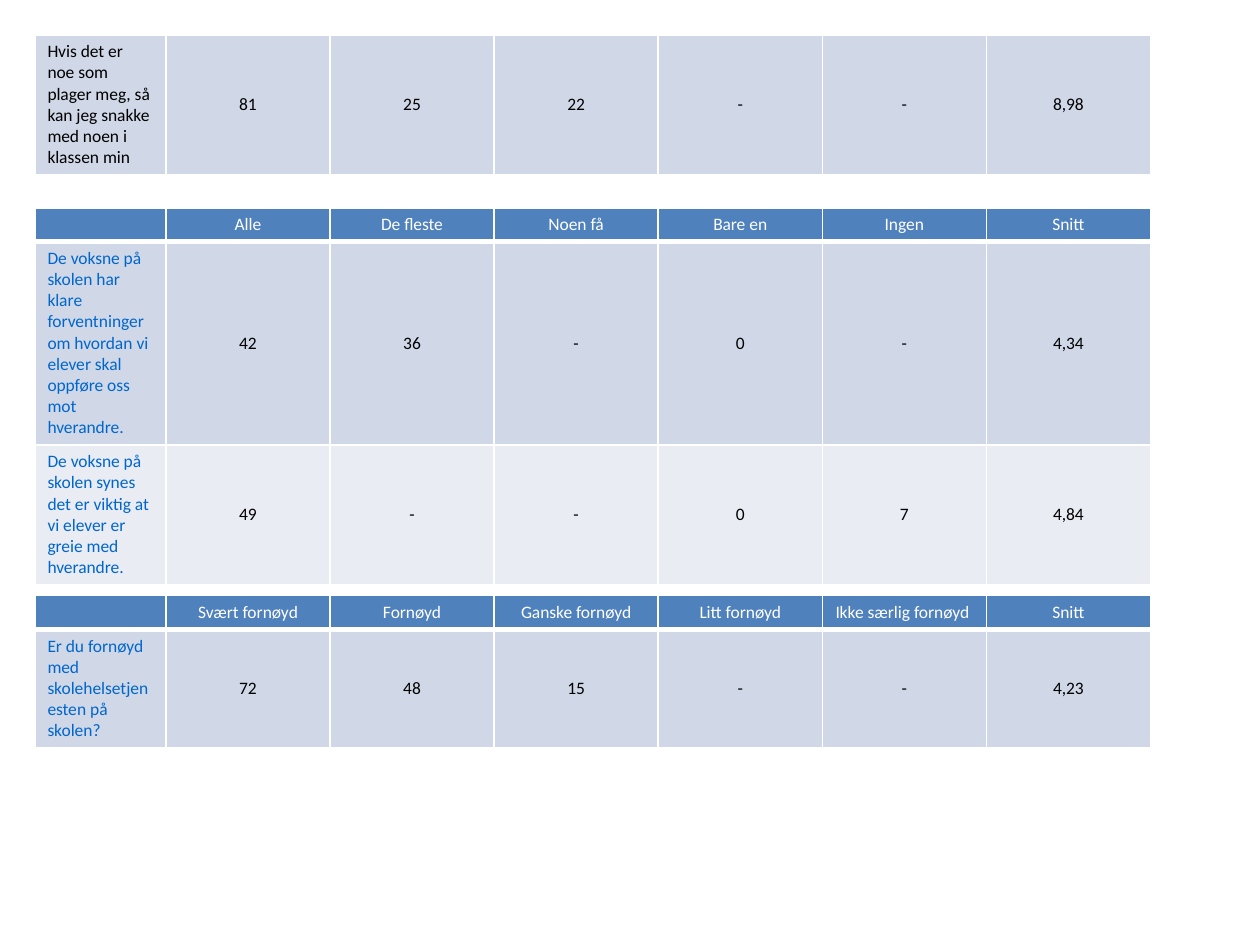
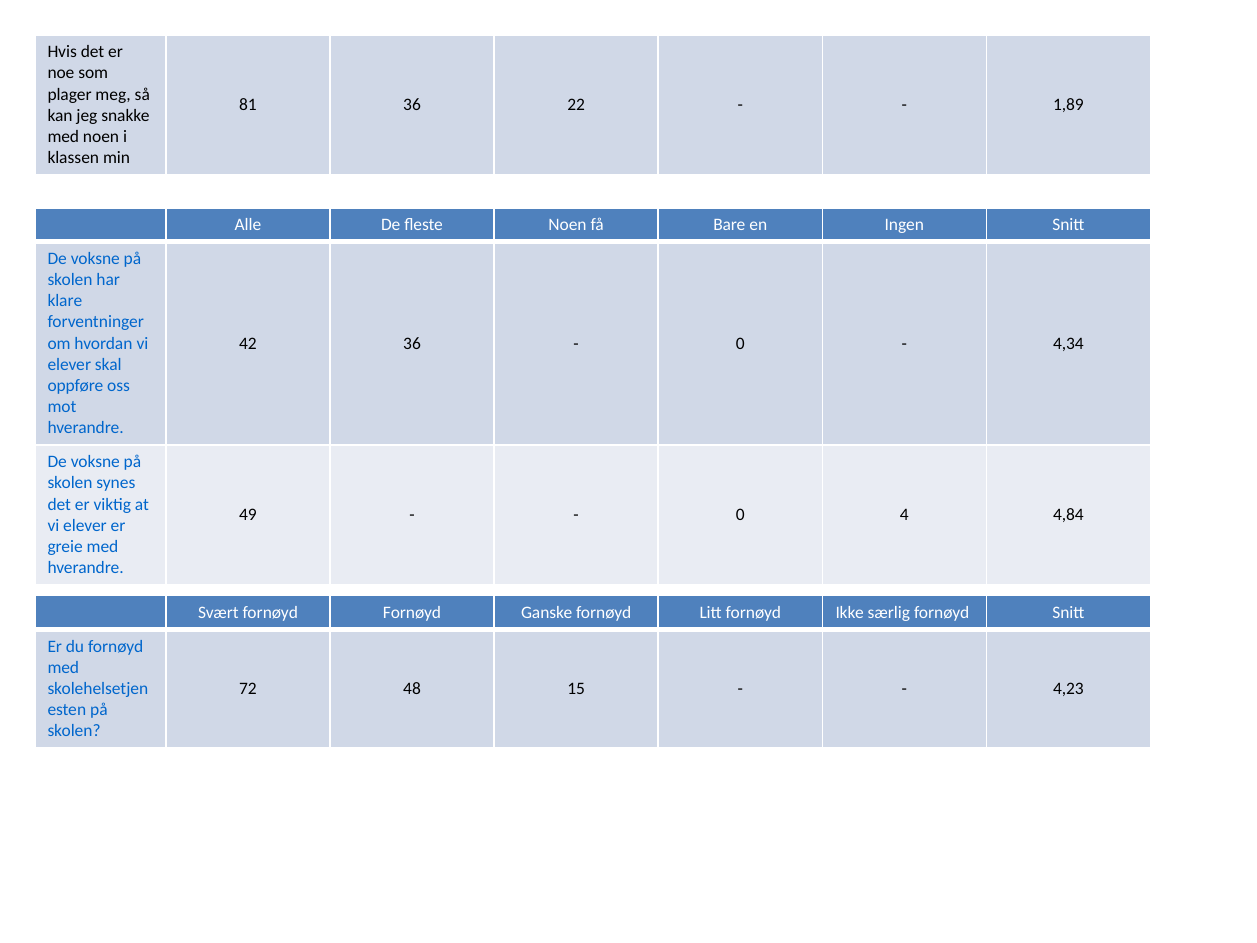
81 25: 25 -> 36 (412, 105)
8,98: 8,98 -> 1,89 (1068, 105)
7: 7 -> 4 (904, 515)
